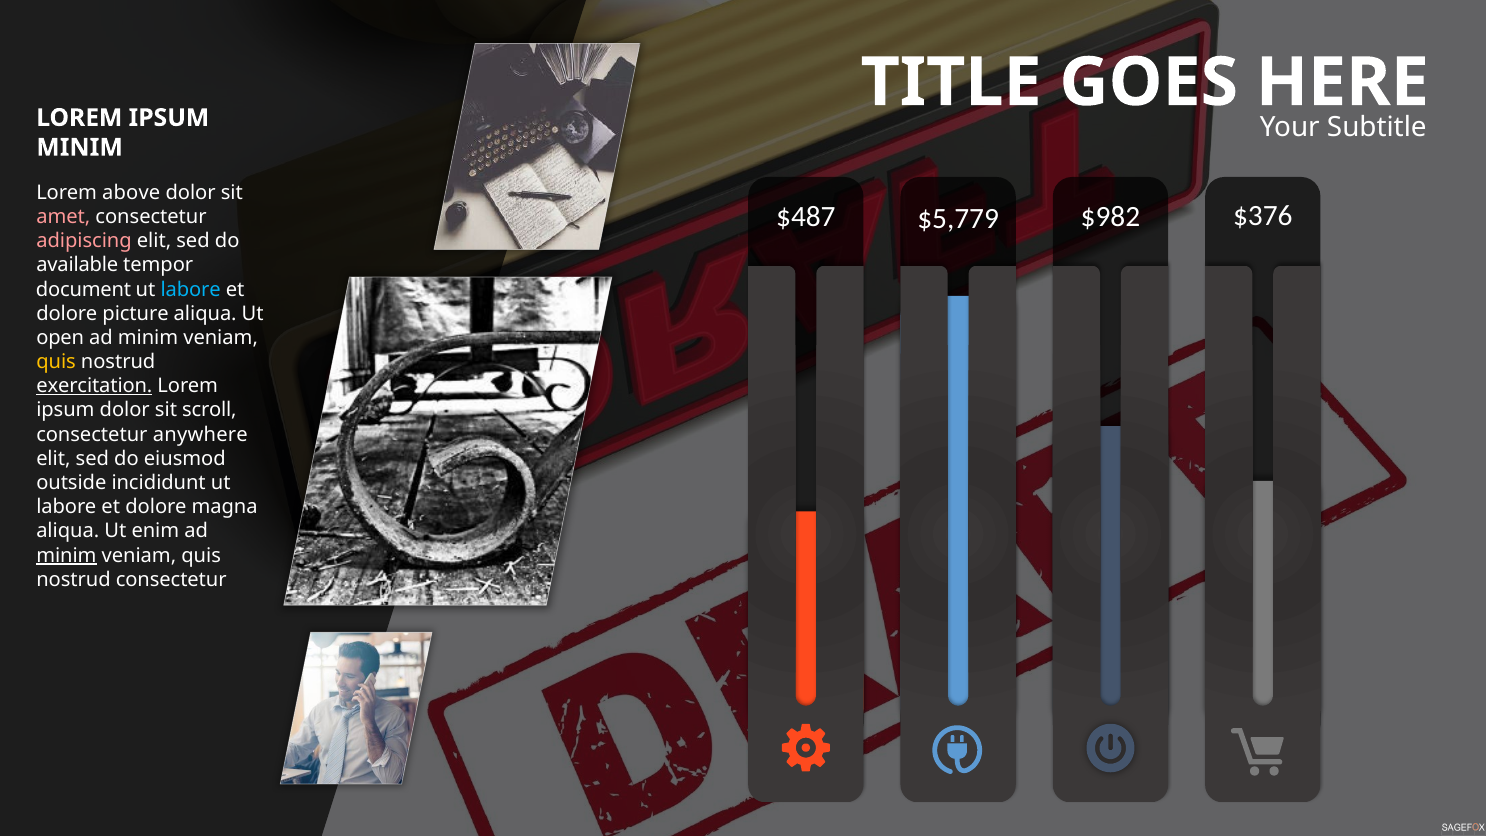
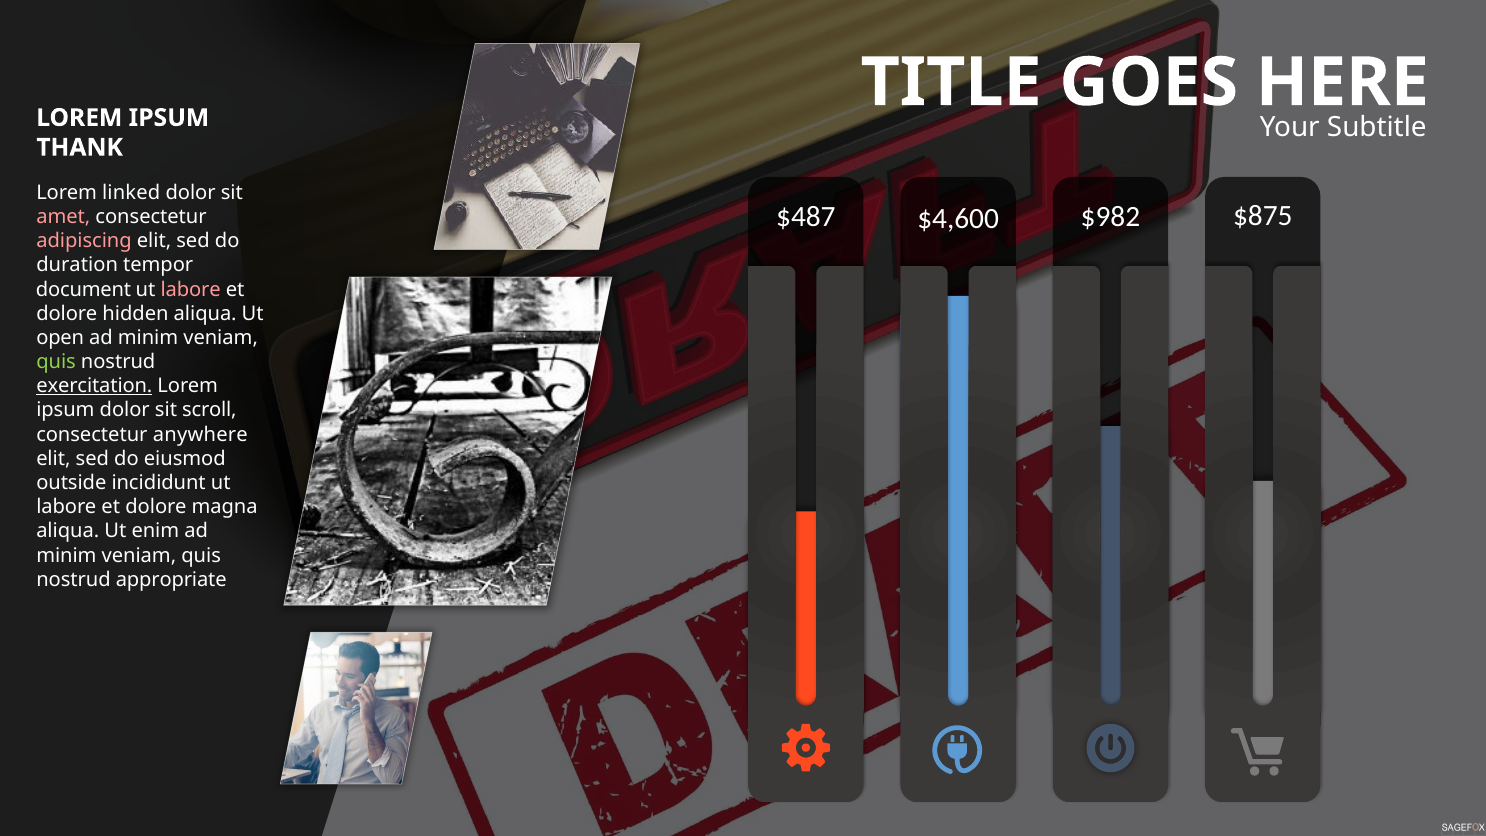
MINIM: MINIM -> THANK (80, 147)
above: above -> linked (131, 193)
$5,779: $5,779 -> $4,600 (958, 218)
$376: $376 -> $875 (1263, 216)
available: available -> duration (77, 265)
labore colour: light blue -> pink (191, 289)
picture: picture -> hidden (136, 314)
quis colour: yellow -> light green (56, 362)
minim underline: present -> none (66, 555)
nostrud consectetur: consectetur -> appropriate (171, 580)
